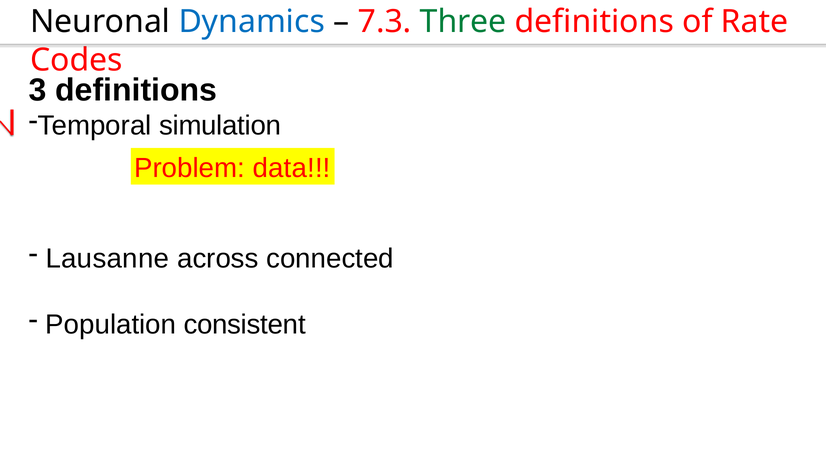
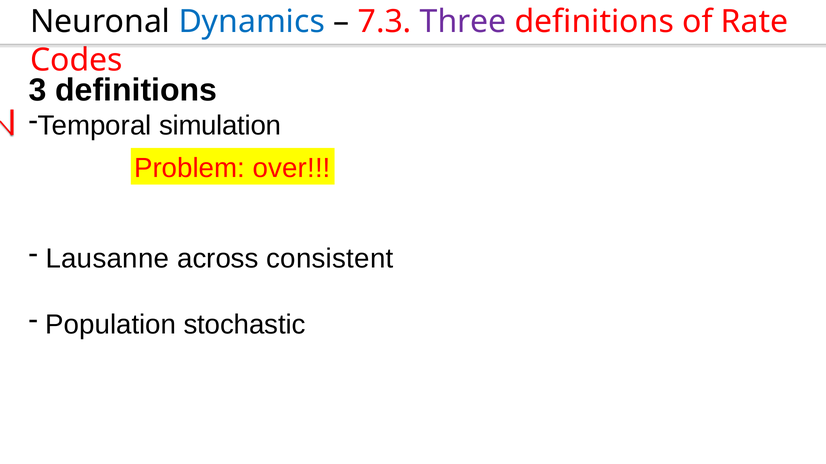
Three colour: green -> purple (463, 22)
data: data -> over (292, 168)
connected: connected -> consistent (330, 259)
consistent: consistent -> stochastic (245, 325)
